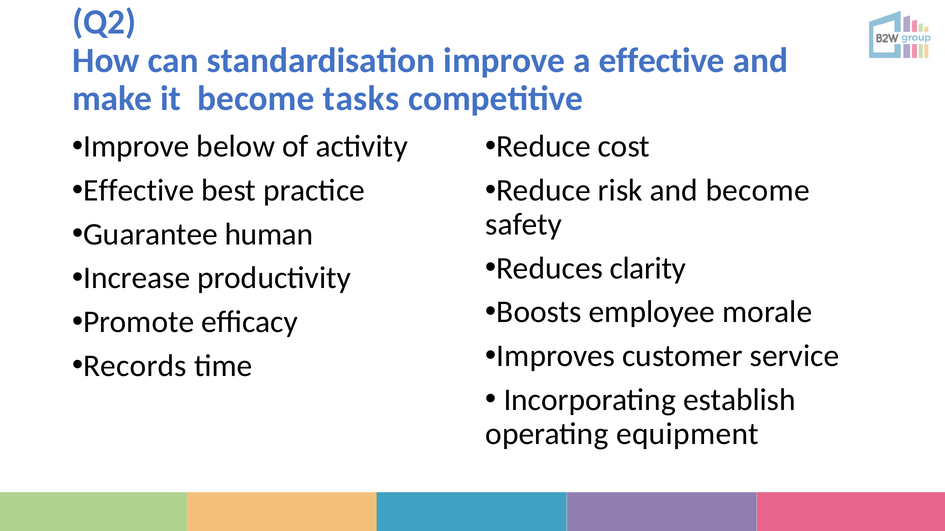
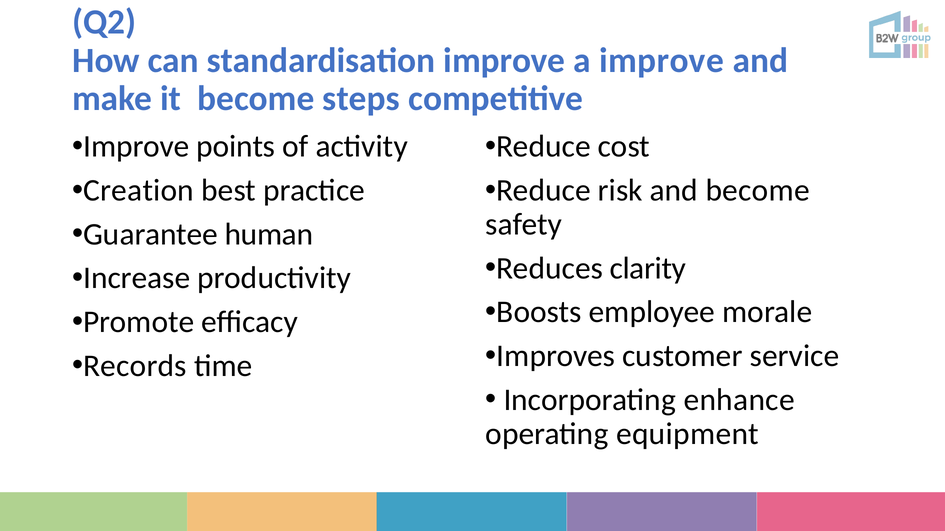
a effective: effective -> improve (661, 60)
tasks: tasks -> steps (361, 99)
below: below -> points (236, 147)
Effective: Effective -> Creation (139, 191)
establish: establish -> enhance (739, 400)
